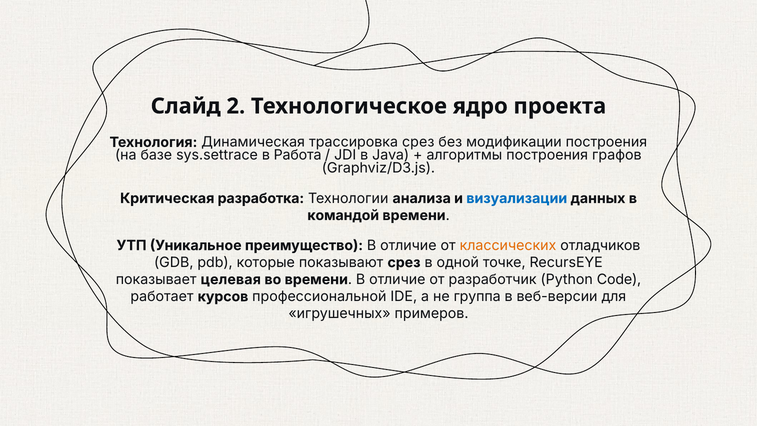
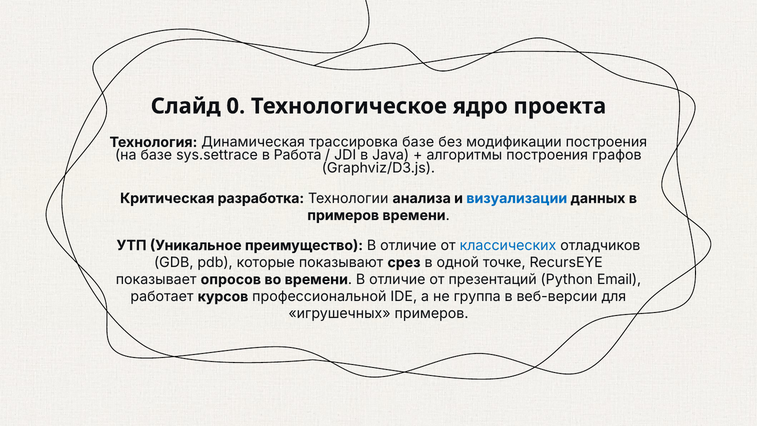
2: 2 -> 0 (236, 106)
трассировка срез: срез -> базе (418, 142)
командой: командой -> примеров (343, 215)
классических colour: orange -> blue (508, 245)
целевая: целевая -> опросов (231, 279)
разработчик: разработчик -> презентаций (493, 279)
Code: Code -> Email (619, 279)
